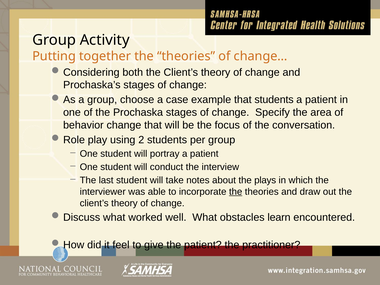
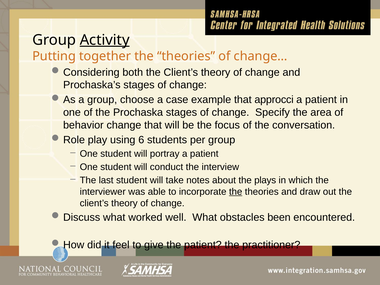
Activity underline: none -> present (105, 40)
that students: students -> approcci (274, 100)
2: 2 -> 6 (141, 140)
learn: learn -> been (279, 217)
